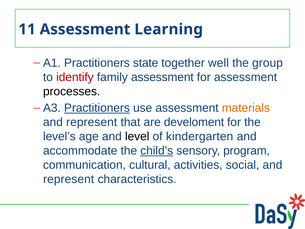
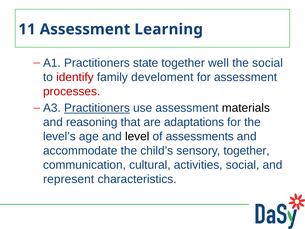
the group: group -> social (268, 63)
family assessment: assessment -> develoment (162, 77)
processes colour: black -> red (72, 91)
materials colour: orange -> black (246, 108)
represent: represent -> reasoning (92, 122)
develoment: develoment -> adaptations (194, 122)
kindergarten: kindergarten -> assessments (200, 136)
child’s underline: present -> none (157, 151)
sensory program: program -> together (246, 151)
